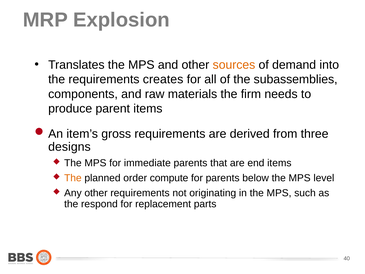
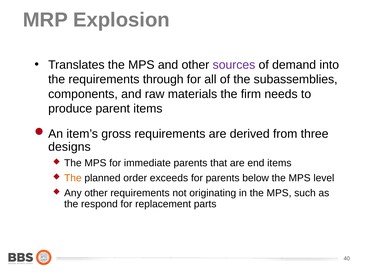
sources colour: orange -> purple (234, 65)
creates: creates -> through (163, 79)
compute: compute -> exceeds (169, 178)
